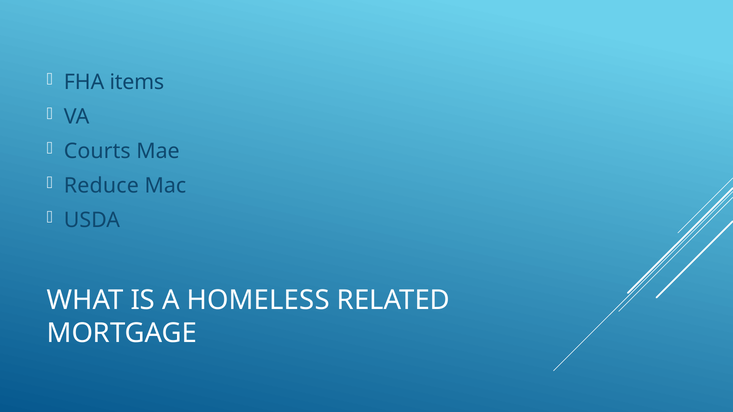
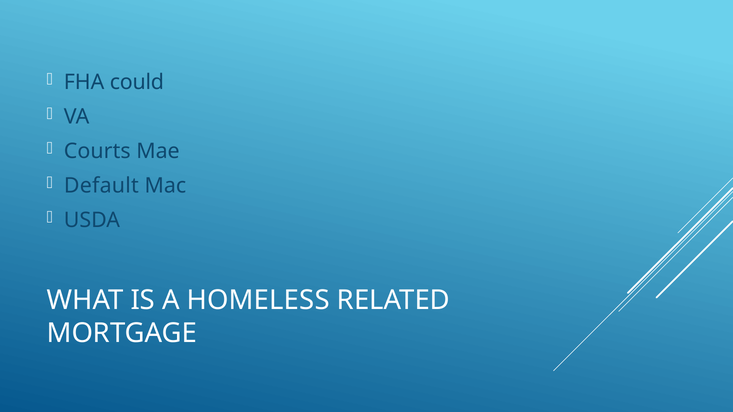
items: items -> could (137, 82)
Reduce: Reduce -> Default (101, 186)
